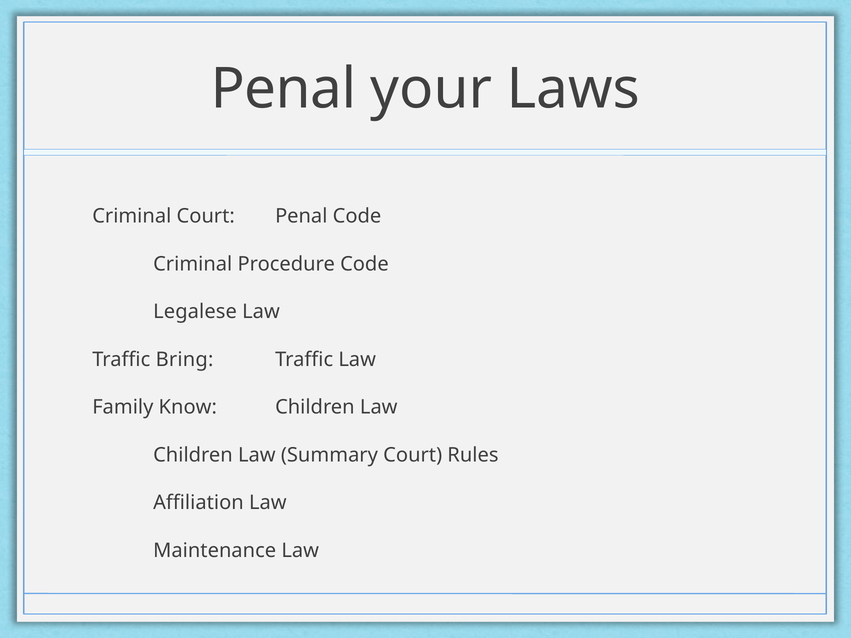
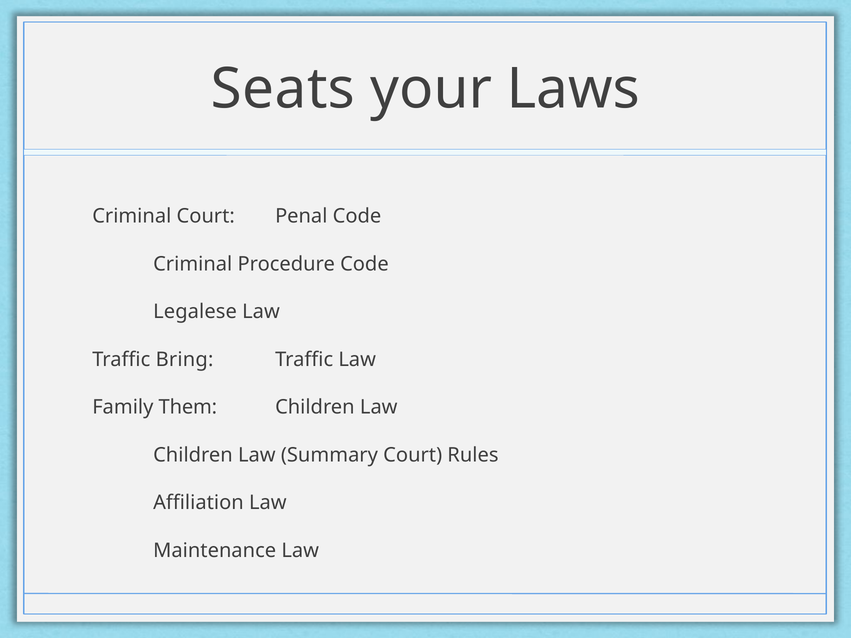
Penal: Penal -> Seats (283, 89)
Know: Know -> Them (188, 407)
